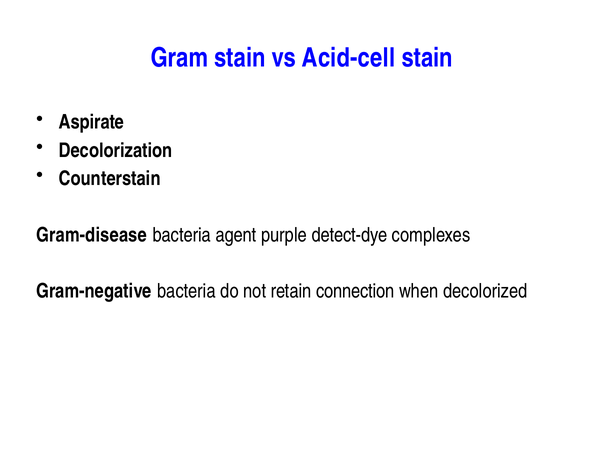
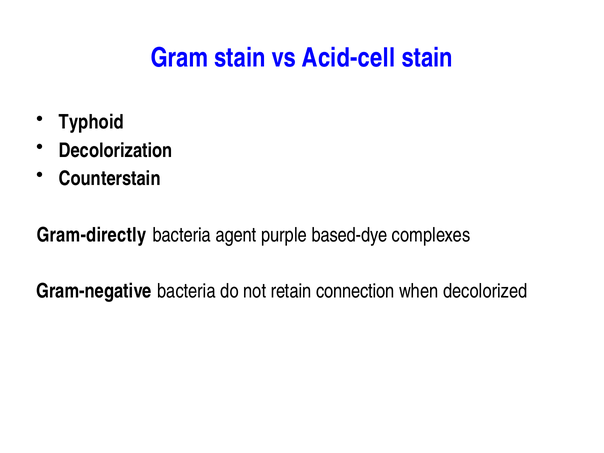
Aspirate: Aspirate -> Typhoid (91, 122)
Gram-disease: Gram-disease -> Gram-directly (91, 235)
detect-dye: detect-dye -> based-dye (350, 235)
